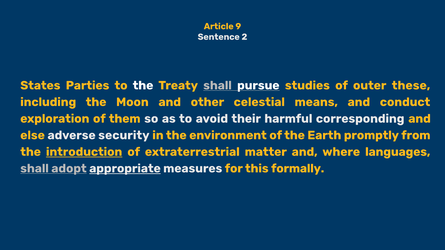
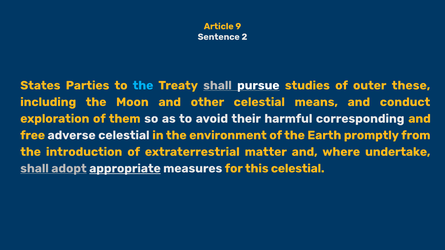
the colour: white -> light blue (143, 86)
else: else -> free (33, 135)
adverse security: security -> celestial (124, 135)
introduction underline: present -> none (84, 152)
languages: languages -> undertake (398, 152)
this formally: formally -> celestial (298, 169)
